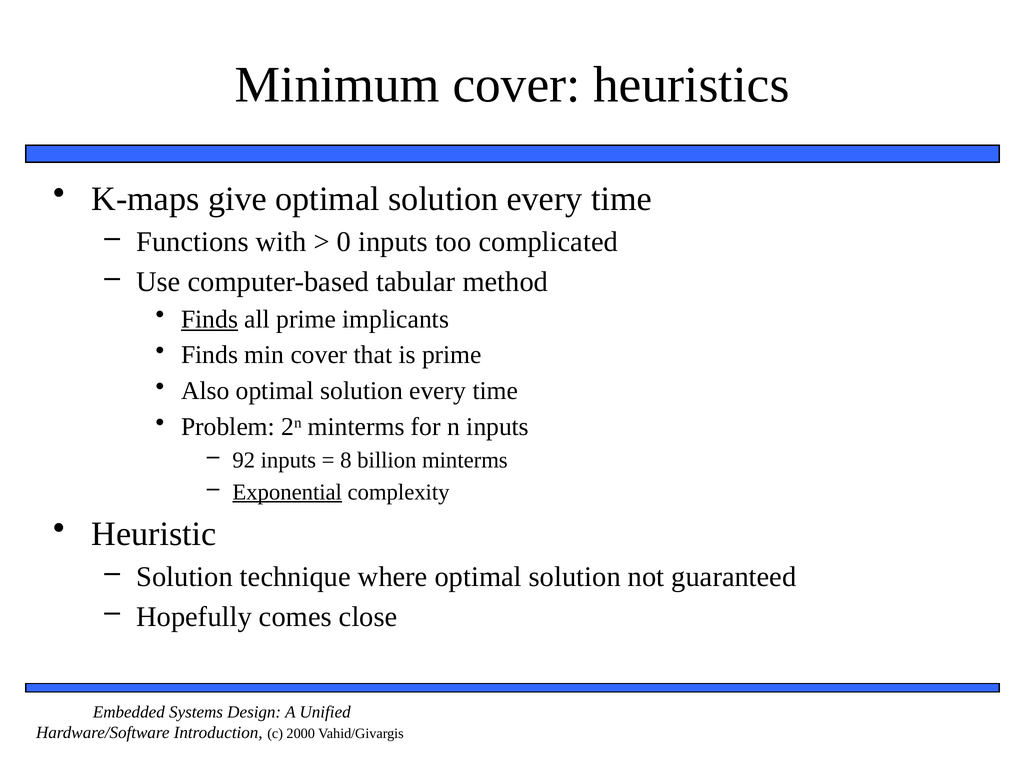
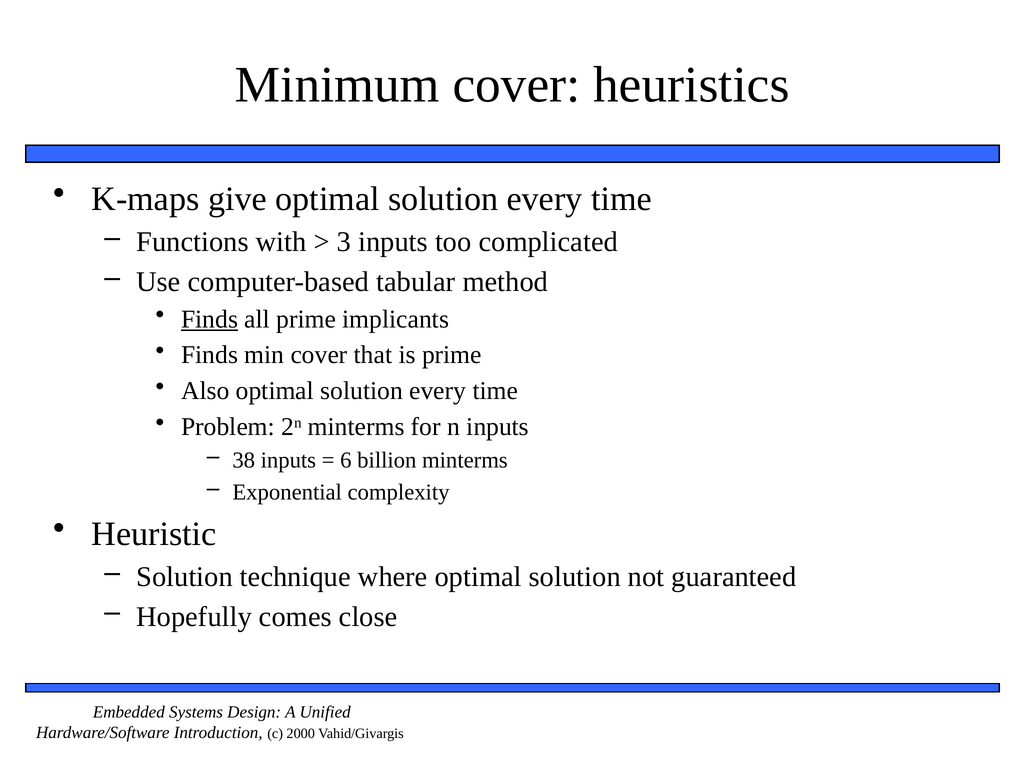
0: 0 -> 3 (344, 242)
92: 92 -> 38 (244, 460)
8: 8 -> 6 (346, 460)
Exponential underline: present -> none (287, 492)
